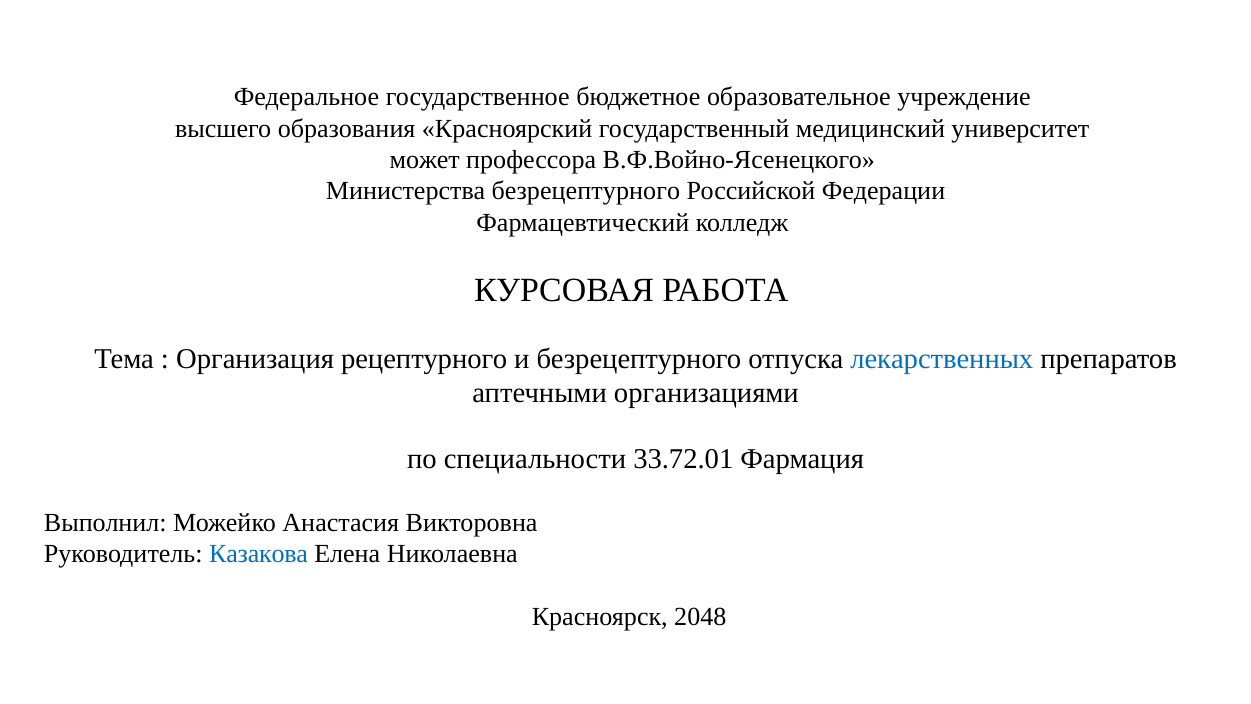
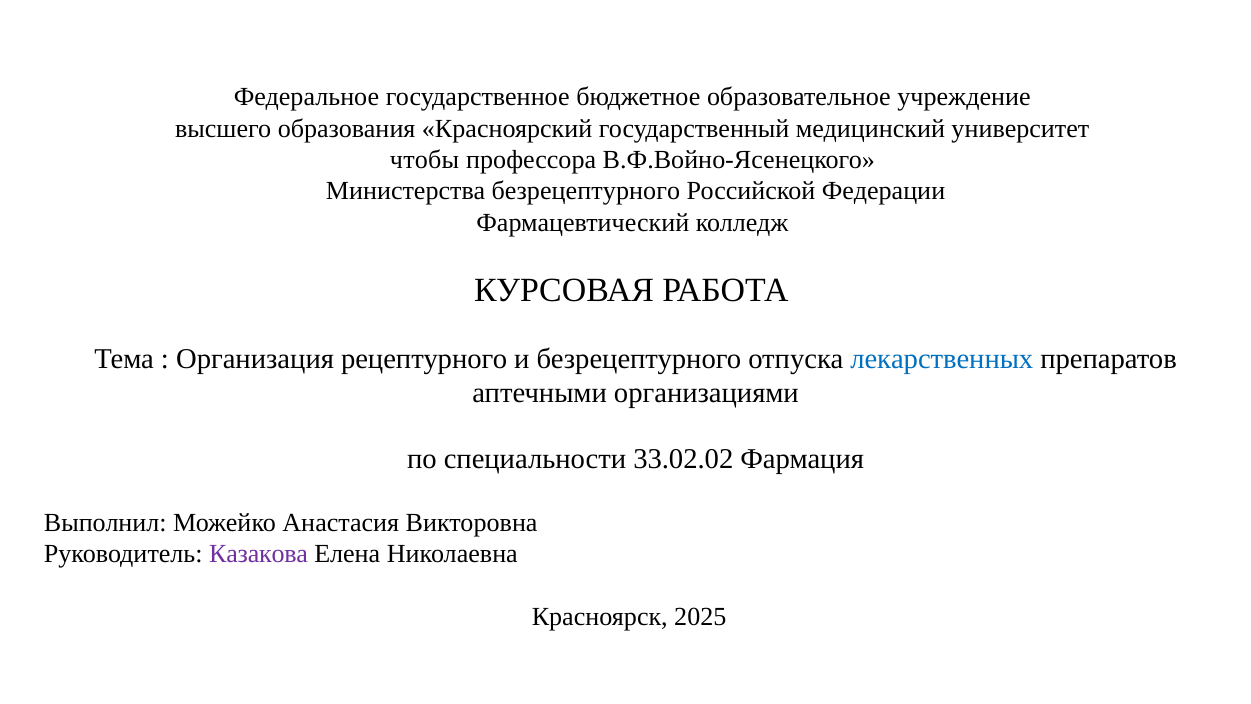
может: может -> чтобы (425, 160)
33.72.01: 33.72.01 -> 33.02.02 (683, 459)
Казакова colour: blue -> purple (259, 554)
2048: 2048 -> 2025 (700, 617)
